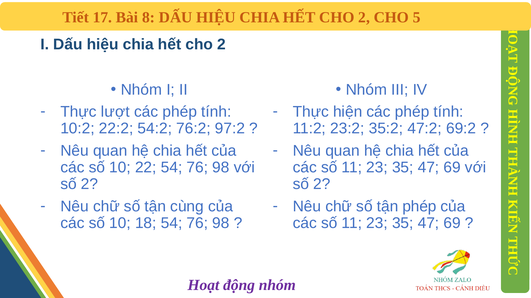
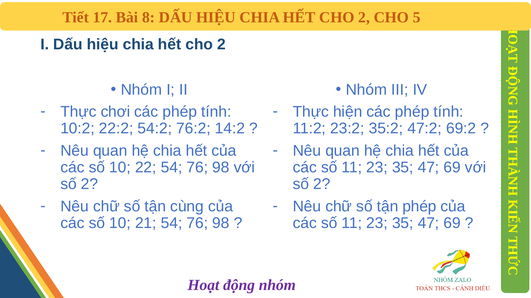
lượt: lượt -> chơi (115, 112)
97:2: 97:2 -> 14:2 (230, 129)
18: 18 -> 21 (146, 223)
